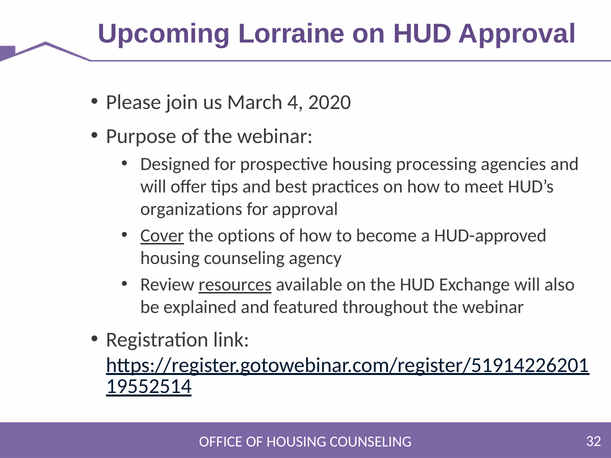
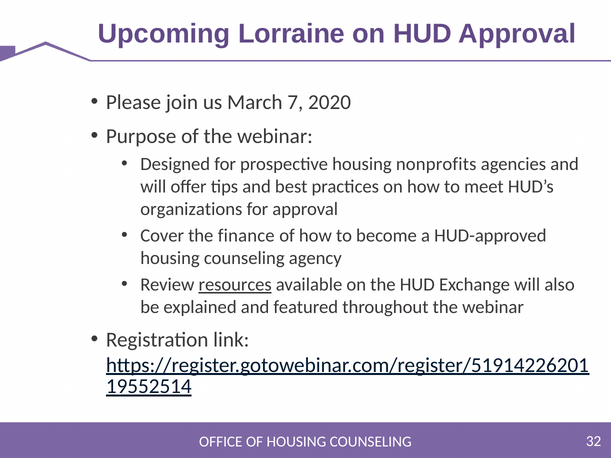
4: 4 -> 7 (295, 102)
processing: processing -> nonprofits (436, 164)
Cover underline: present -> none (162, 236)
options: options -> finance (246, 236)
